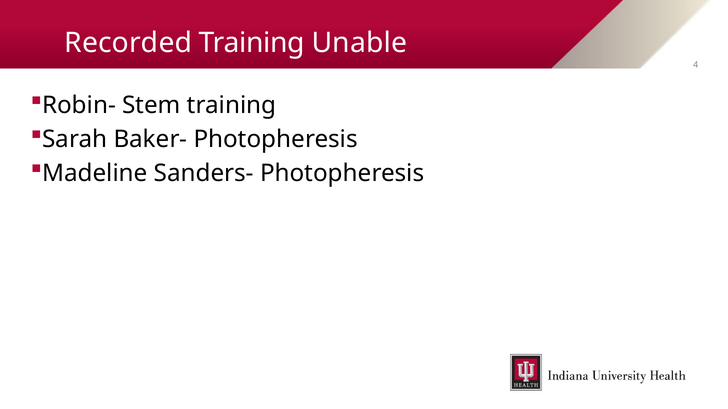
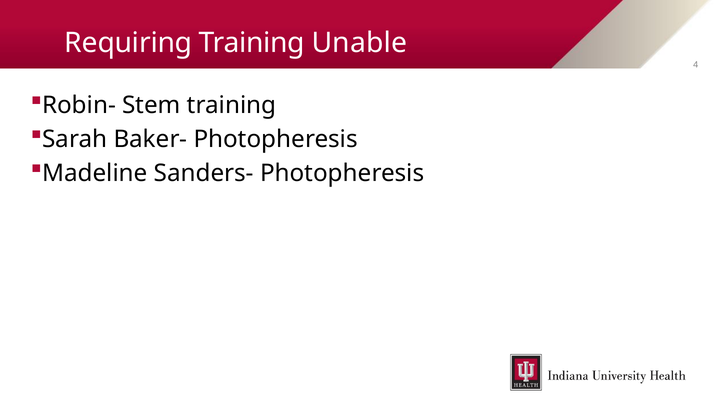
Recorded: Recorded -> Requiring (128, 43)
